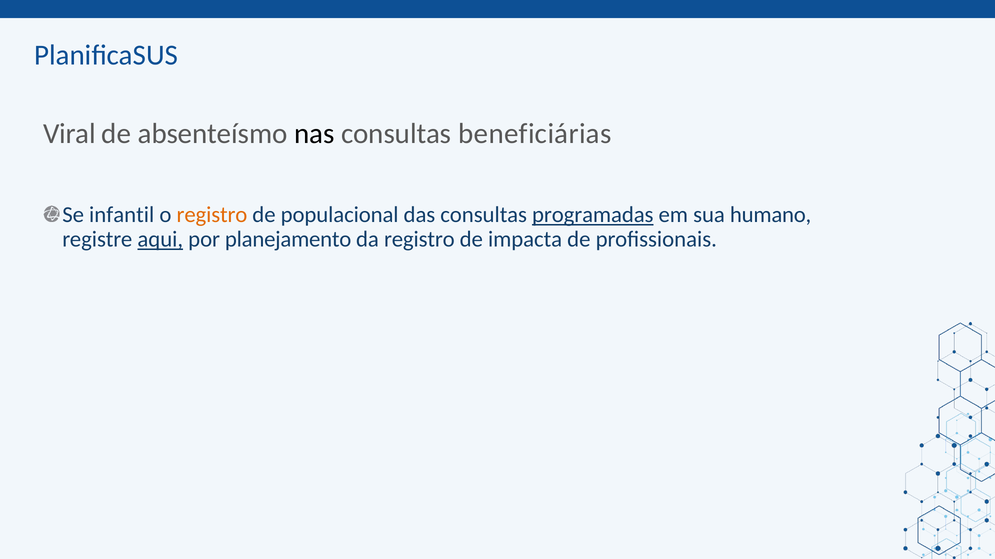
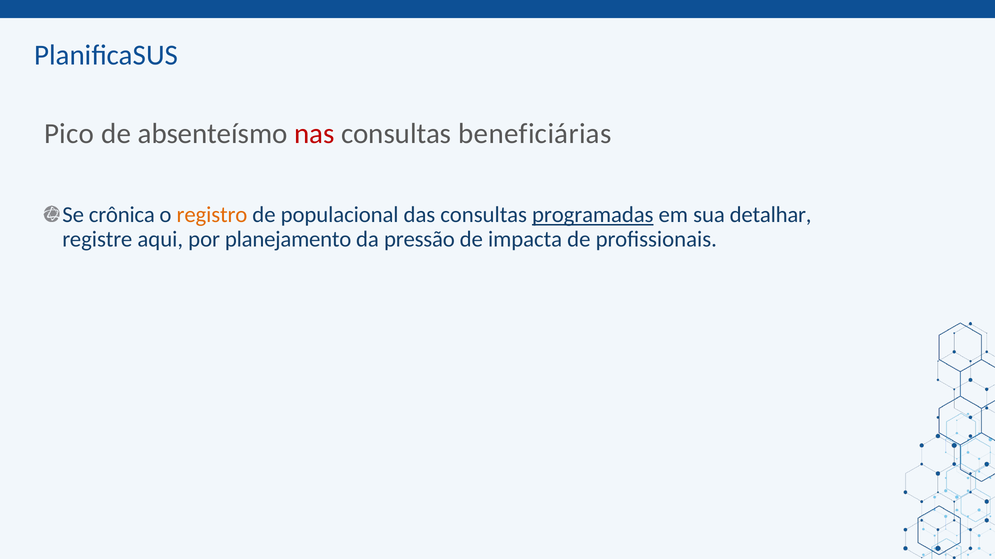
Viral: Viral -> Pico (69, 134)
nas colour: black -> red (314, 134)
infantil: infantil -> crônica (122, 215)
humano: humano -> detalhar (771, 215)
aqui underline: present -> none (160, 240)
da registro: registro -> pressão (419, 240)
